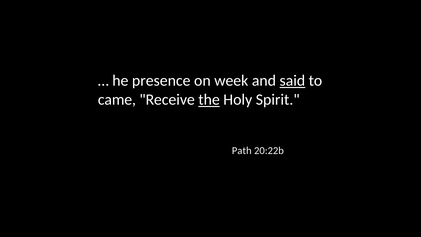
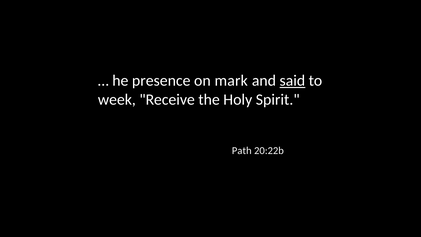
week: week -> mark (231, 81)
came: came -> week (117, 99)
the underline: present -> none (209, 99)
